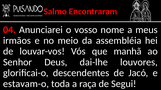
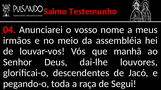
Encontraram: Encontraram -> Testemunho (93, 12)
estavam-o: estavam-o -> pegando-o (26, 84)
